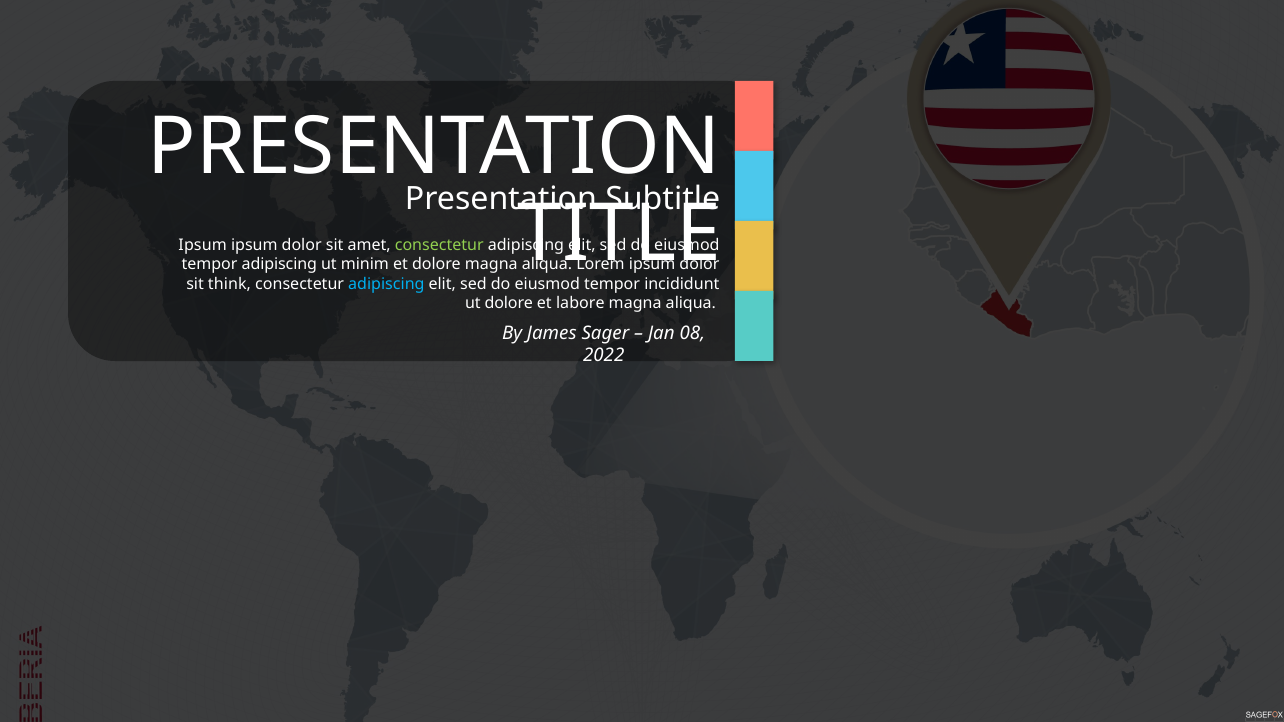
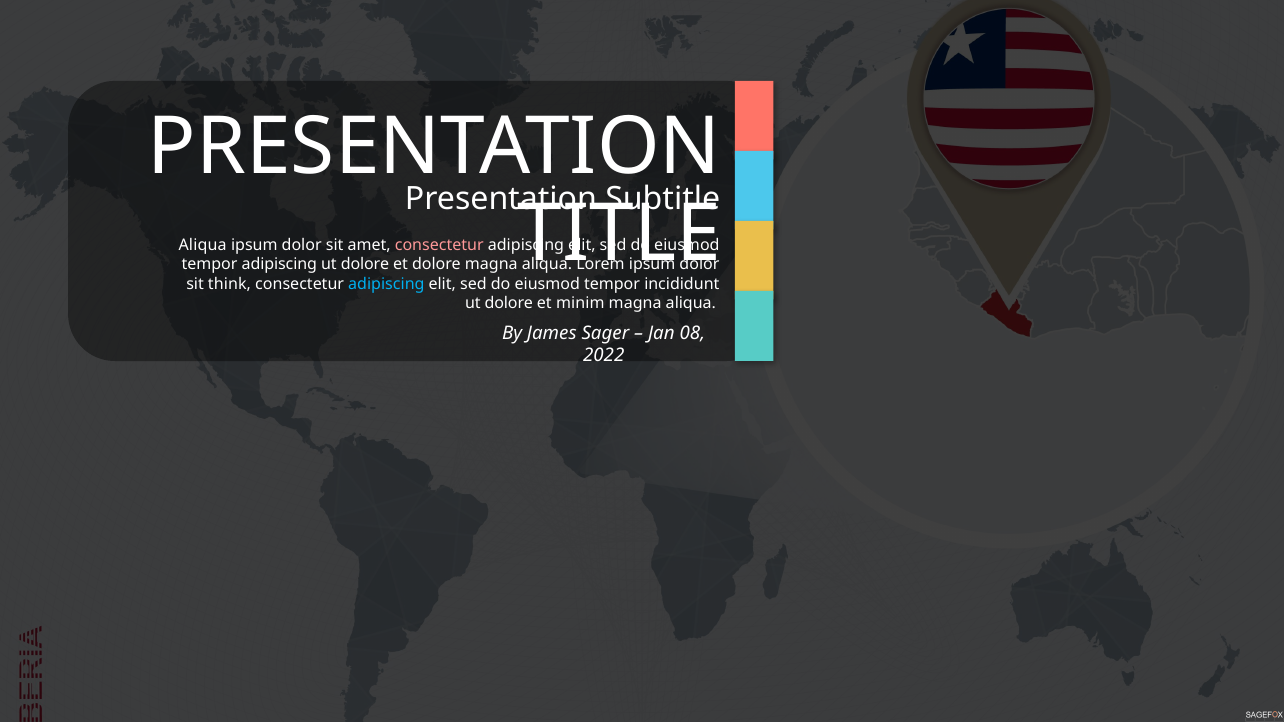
Ipsum: Ipsum -> Aliqua (203, 245)
consectetur colour: light green -> pink (439, 245)
minim: minim -> dolore (365, 265)
labore: labore -> minim (580, 303)
